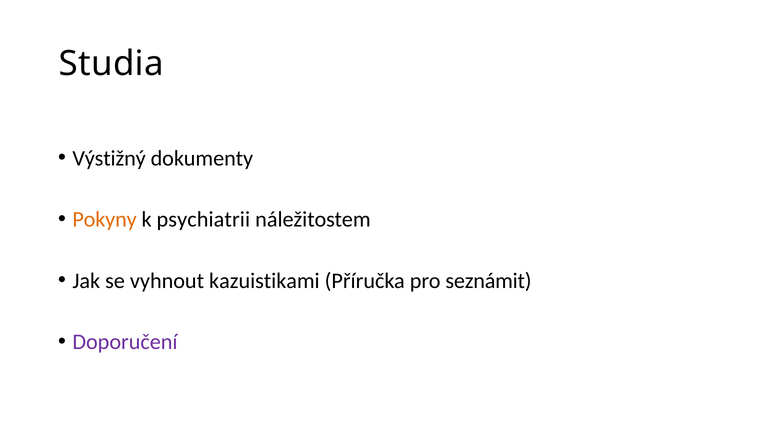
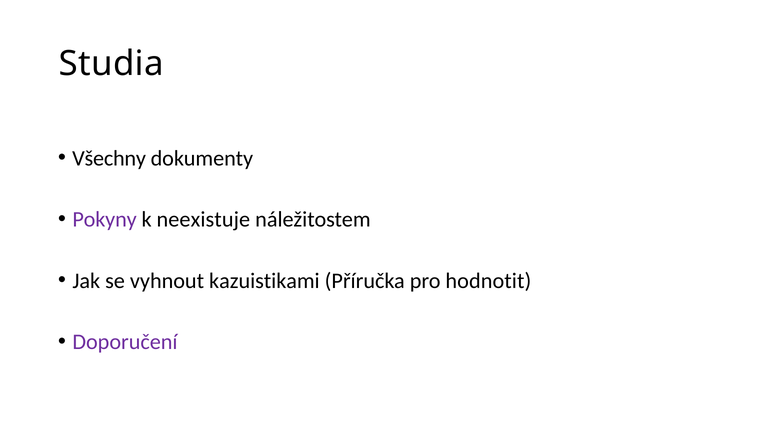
Výstižný: Výstižný -> Všechny (109, 159)
Pokyny colour: orange -> purple (105, 220)
psychiatrii: psychiatrii -> neexistuje (203, 220)
seznámit: seznámit -> hodnotit (488, 281)
